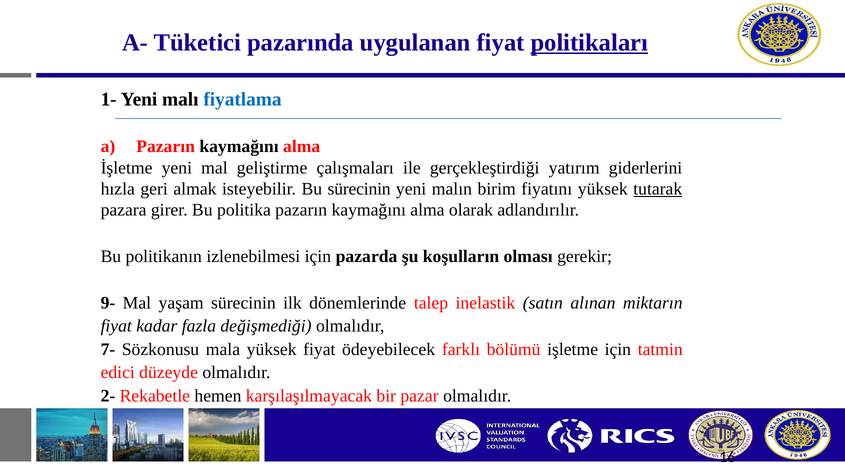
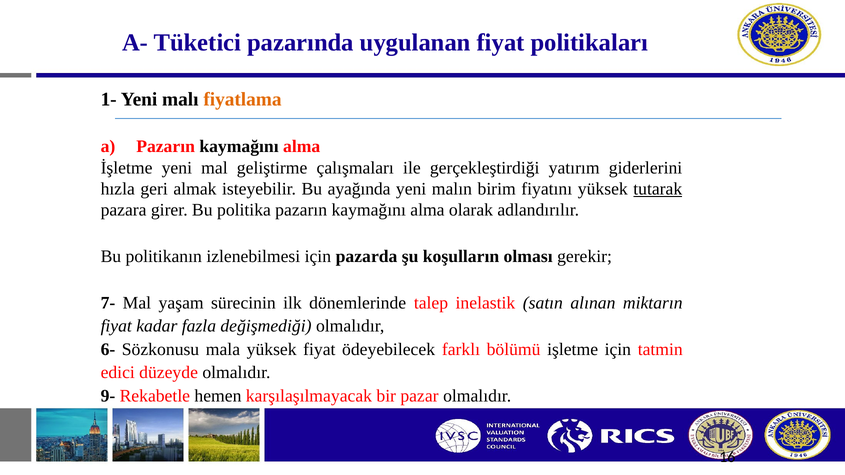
politikaları underline: present -> none (589, 43)
fiyatlama colour: blue -> orange (243, 99)
Bu sürecinin: sürecinin -> ayağında (359, 189)
9-: 9- -> 7- (108, 303)
7-: 7- -> 6- (108, 350)
2-: 2- -> 9- (108, 396)
